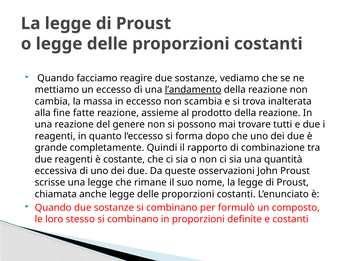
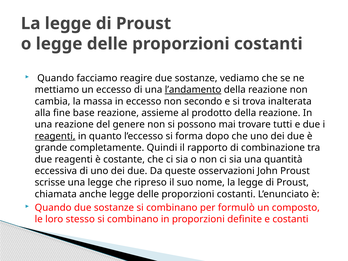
scambia: scambia -> secondo (203, 101)
fatte: fatte -> base (84, 113)
reagenti underline: none -> present (55, 136)
rimane: rimane -> ripreso (150, 183)
